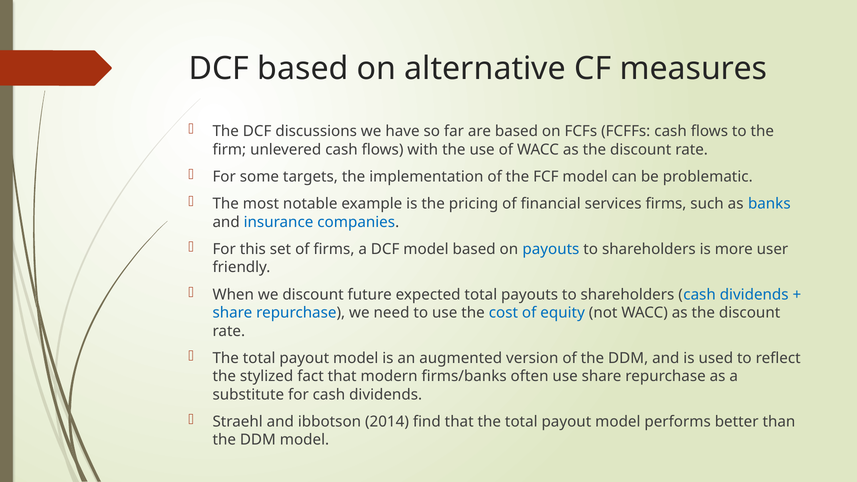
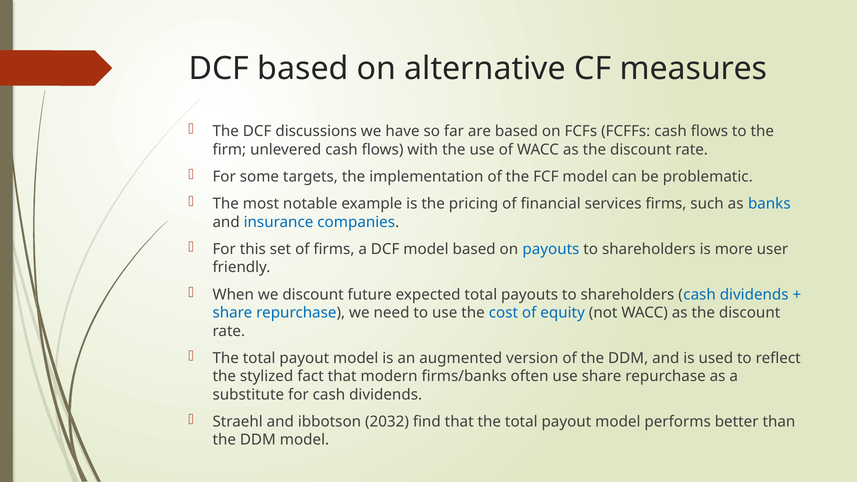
2014: 2014 -> 2032 (387, 422)
